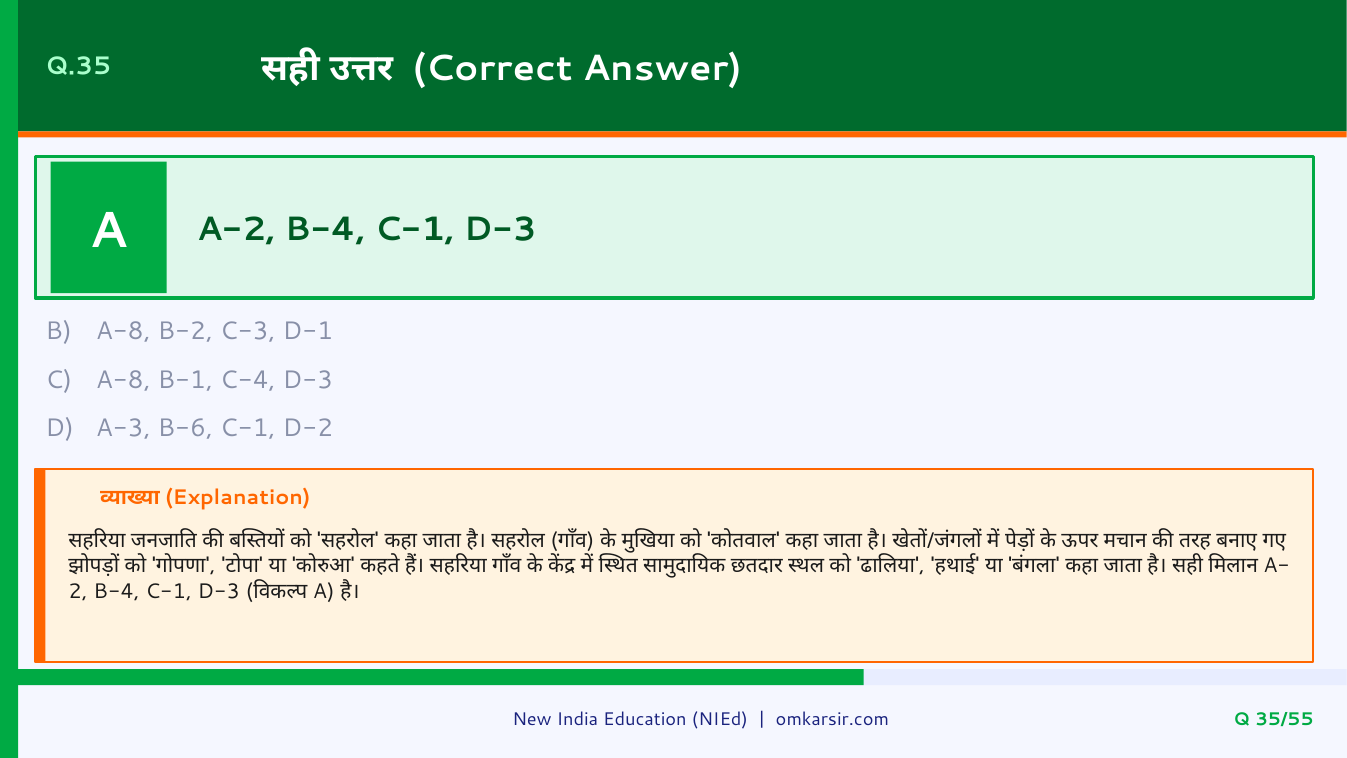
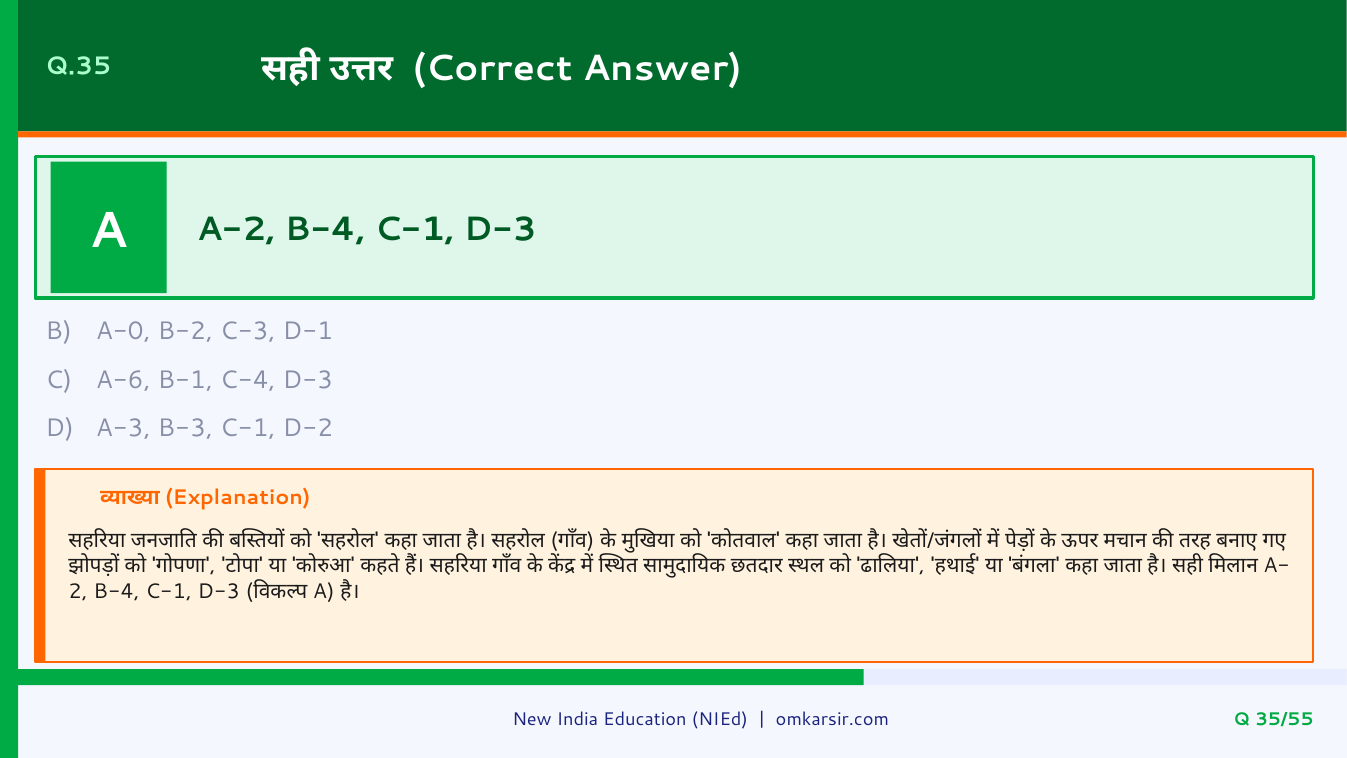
B A-8: A-8 -> A-0 (123, 331)
C A-8: A-8 -> A-6 (123, 380)
B-6: B-6 -> B-3 (185, 428)
